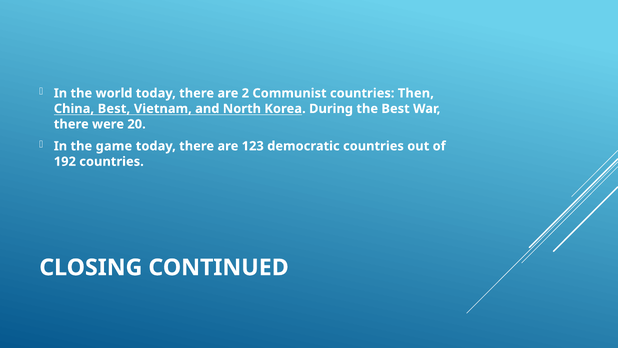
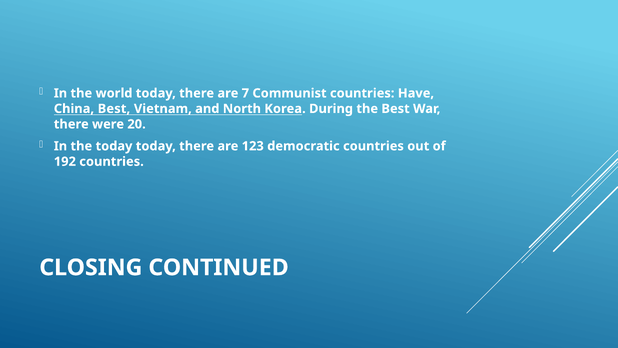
2: 2 -> 7 (245, 93)
Then: Then -> Have (416, 93)
the game: game -> today (114, 146)
